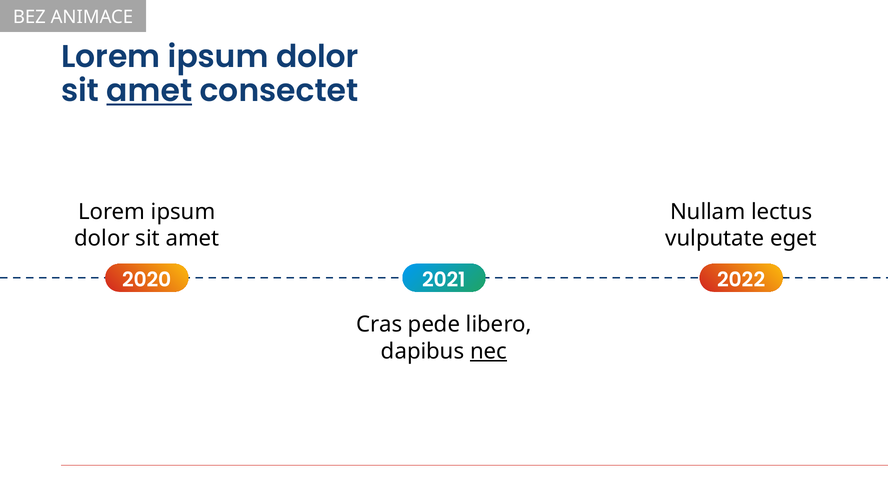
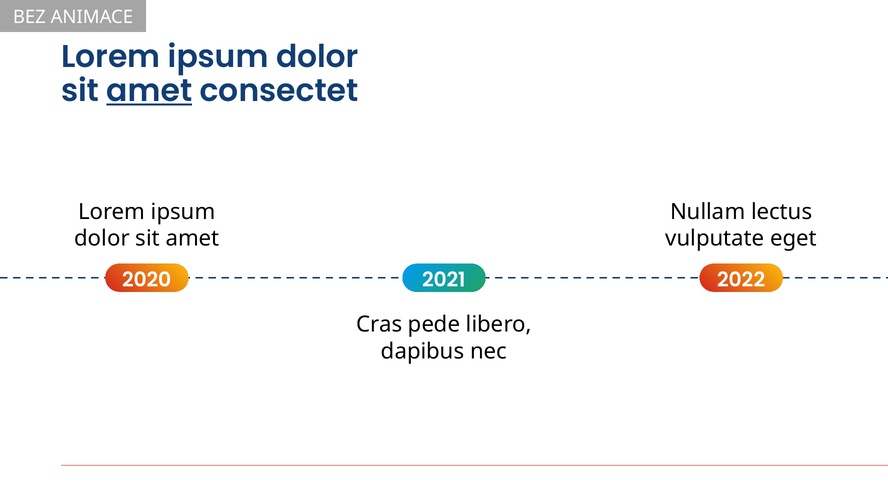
nec underline: present -> none (489, 351)
